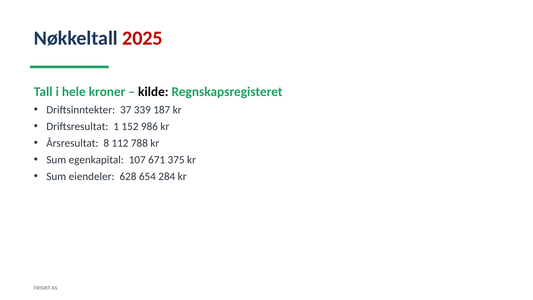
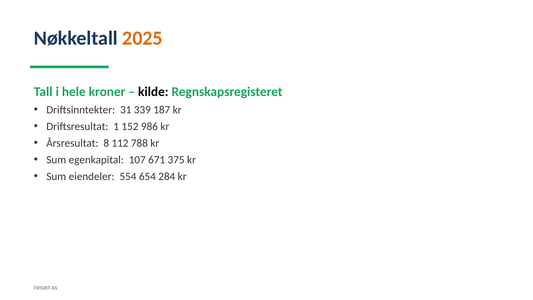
2025 colour: red -> orange (143, 38)
37: 37 -> 31 (126, 110)
628: 628 -> 554 (128, 176)
